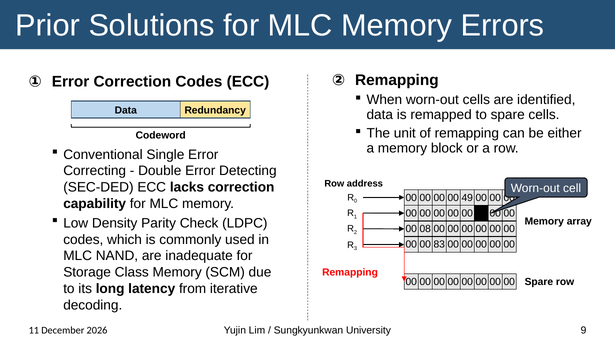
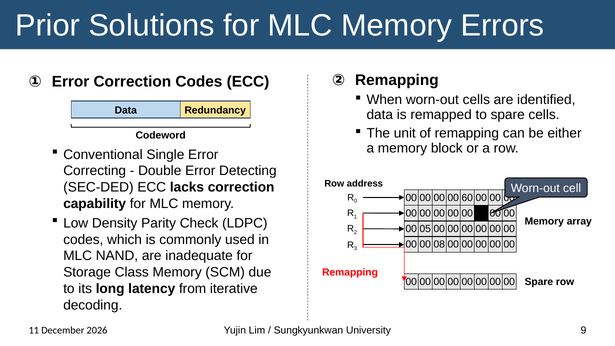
49: 49 -> 60 (467, 198)
08: 08 -> 05 (425, 229)
83: 83 -> 08 (439, 245)
